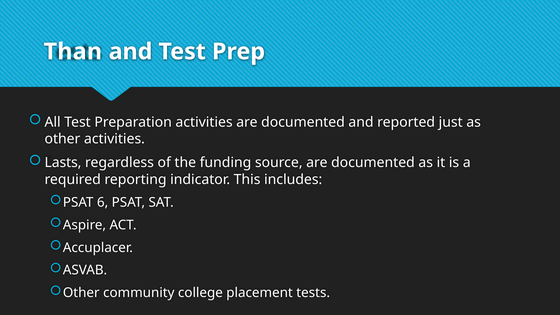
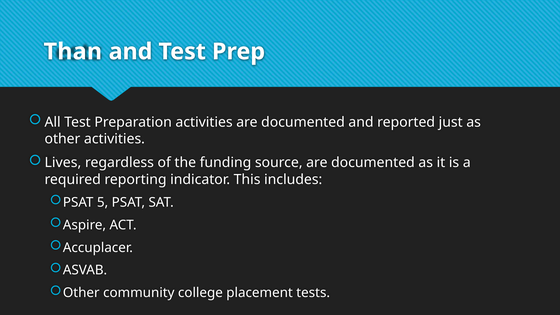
Lasts: Lasts -> Lives (63, 163)
6: 6 -> 5 (103, 202)
